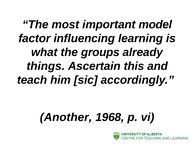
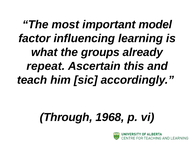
things: things -> repeat (46, 66)
Another: Another -> Through (66, 117)
